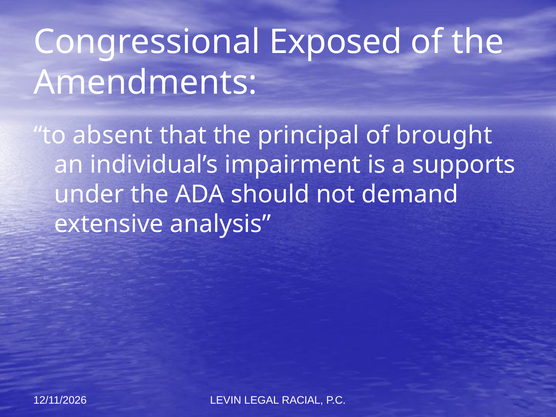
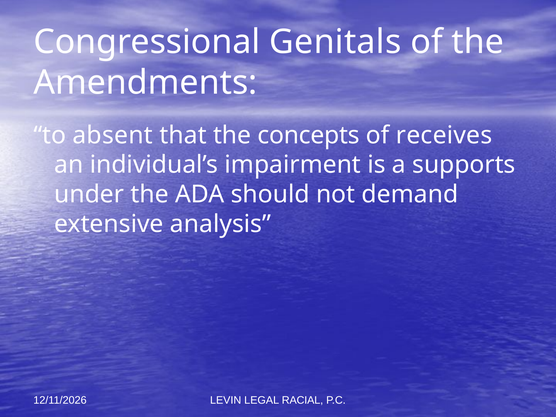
Exposed: Exposed -> Genitals (335, 42)
principal: principal -> concepts (309, 135)
brought: brought -> receives (444, 135)
